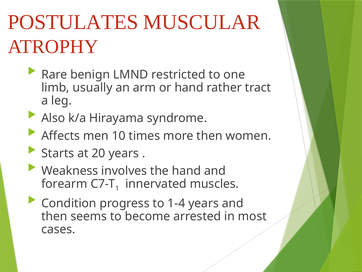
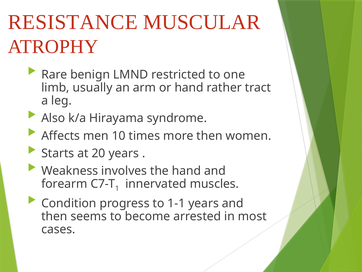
POSTULATES: POSTULATES -> RESISTANCE (73, 22)
1-4: 1-4 -> 1-1 (176, 203)
